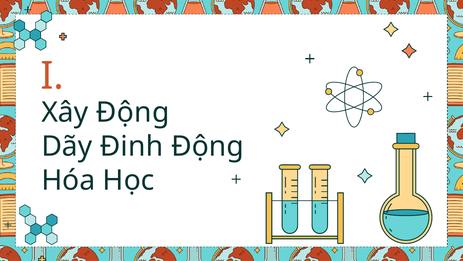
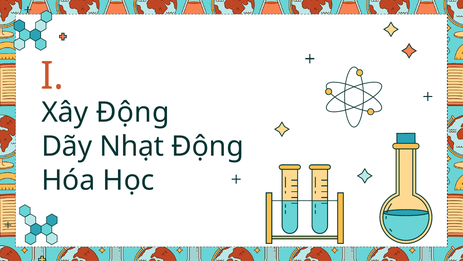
Đinh: Đinh -> Nhạt (132, 146)
